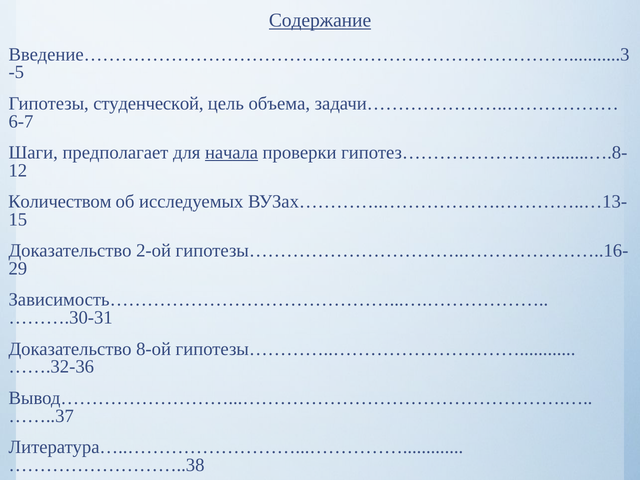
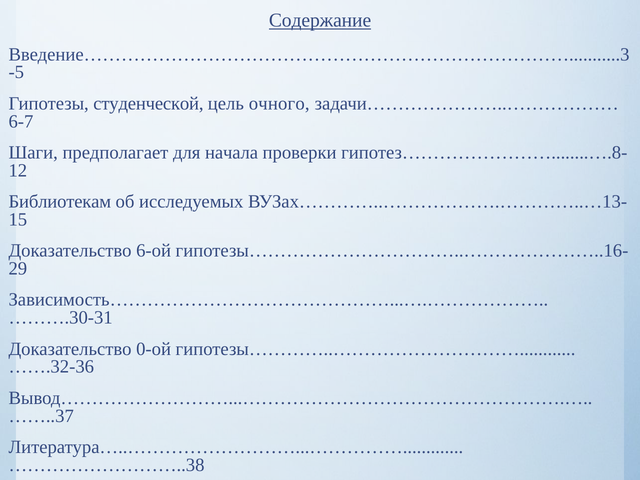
объема: объема -> очного (279, 103)
начала underline: present -> none (232, 153)
Количеством: Количеством -> Библиотекам (60, 202)
2-ой: 2-ой -> 6-ой (154, 251)
8-ой: 8-ой -> 0-ой (154, 349)
